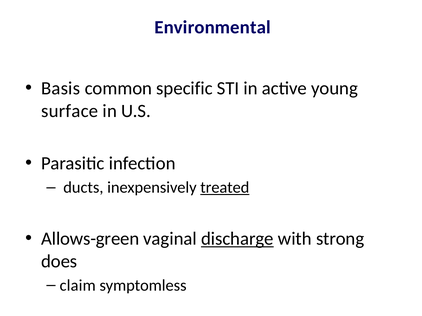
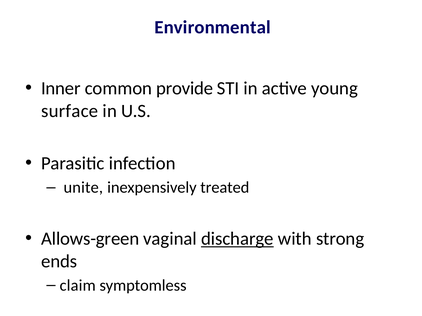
Basis: Basis -> Inner (61, 89)
specific: specific -> provide (185, 89)
ducts: ducts -> unite (83, 188)
treated underline: present -> none (225, 188)
does: does -> ends (59, 262)
